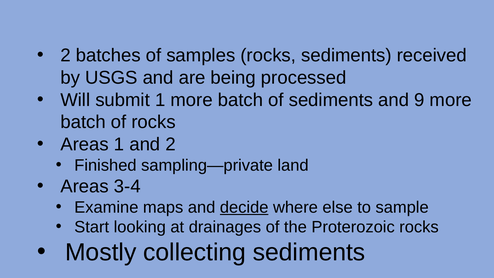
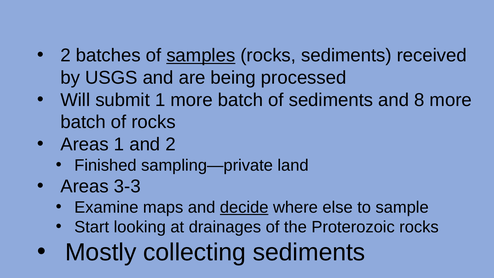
samples underline: none -> present (201, 55)
9: 9 -> 8 (419, 100)
3-4: 3-4 -> 3-3 (127, 186)
